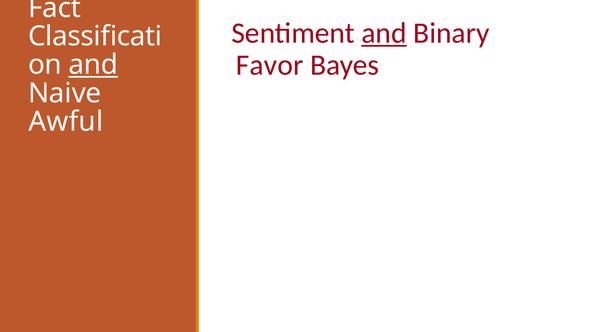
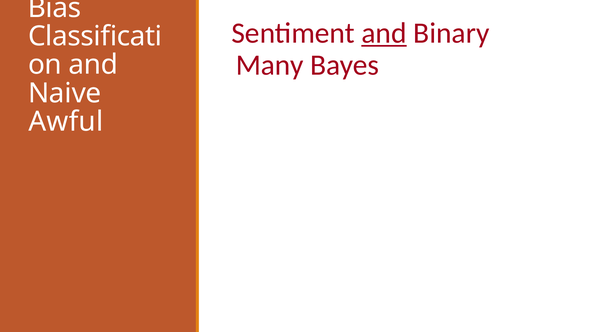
Fact: Fact -> Bias (55, 8)
Favor: Favor -> Many (270, 65)
and underline: present -> none (93, 65)
